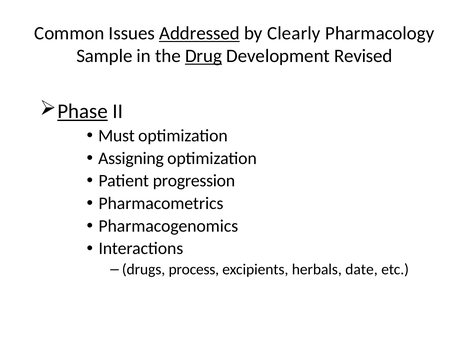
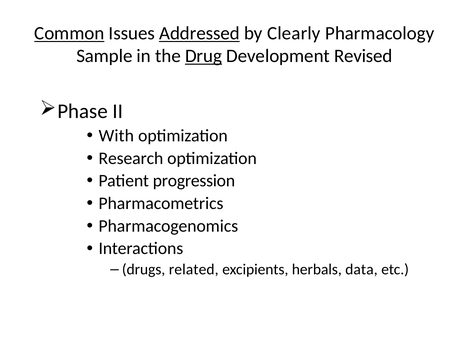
Common underline: none -> present (69, 33)
Phase underline: present -> none (83, 111)
Must: Must -> With (116, 136)
Assigning: Assigning -> Research (131, 158)
process: process -> related (194, 269)
date: date -> data (361, 269)
